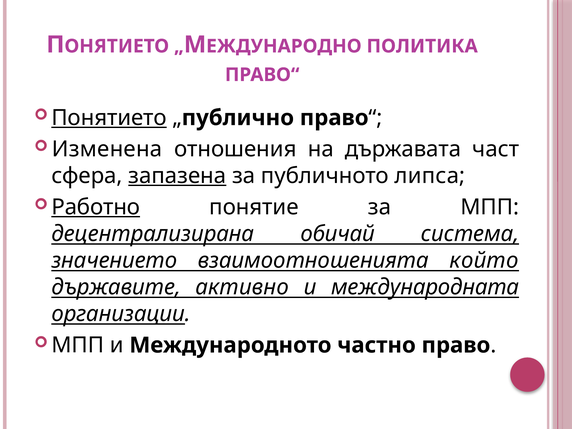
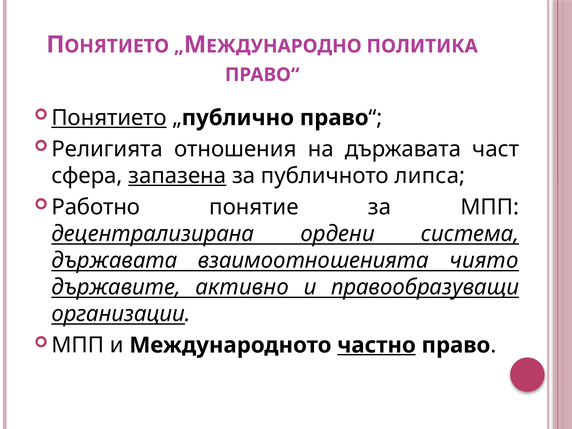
Изменена: Изменена -> Религията (107, 149)
Работно underline: present -> none (96, 207)
обичай: обичай -> ордени (338, 234)
значението: значението -> държавата (114, 261)
който: който -> чиято (484, 261)
международната: международната -> правообразуващи (425, 287)
частно underline: none -> present (377, 345)
